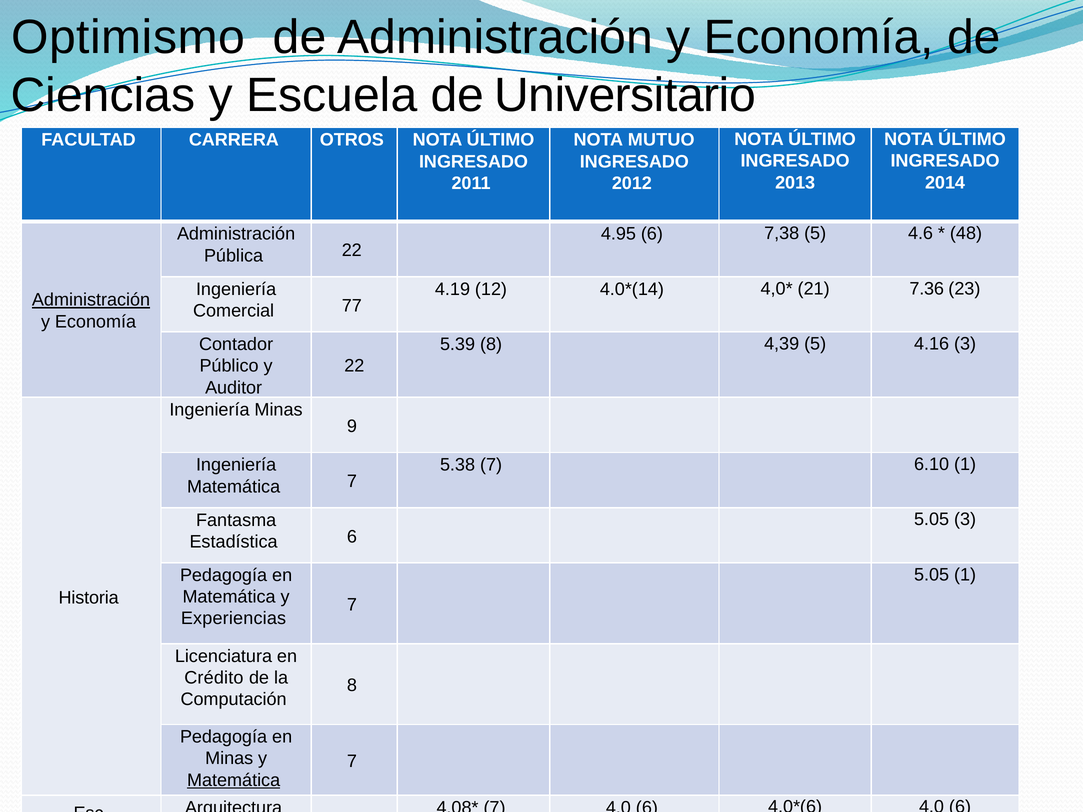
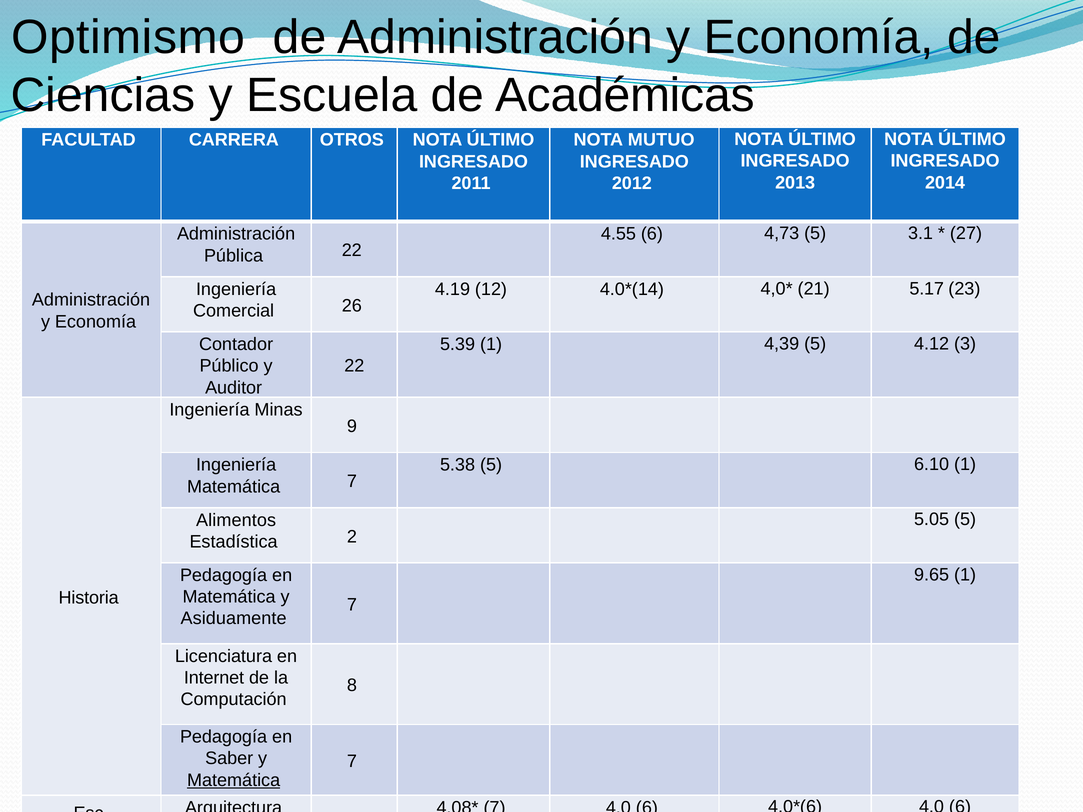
Universitario: Universitario -> Académicas (625, 95)
4.95: 4.95 -> 4.55 (618, 234)
7,38: 7,38 -> 4,73 (782, 234)
4.6: 4.6 -> 3.1 (921, 234)
48: 48 -> 27 (966, 234)
7.36: 7.36 -> 5.17 (927, 289)
Administración underline: present -> none (91, 300)
77: 77 -> 26 (352, 306)
5.39 8: 8 -> 1 (491, 344)
4.16: 4.16 -> 4.12 (932, 344)
5.38 7: 7 -> 5 (491, 465)
5.05 3: 3 -> 5 (965, 520)
Fantasma: Fantasma -> Alimentos (236, 520)
Estadística 6: 6 -> 2 (352, 537)
5.05: 5.05 -> 9.65 (932, 575)
Experiencias: Experiencias -> Asiduamente (234, 619)
Crédito: Crédito -> Internet (214, 678)
Minas: Minas -> Saber (229, 759)
